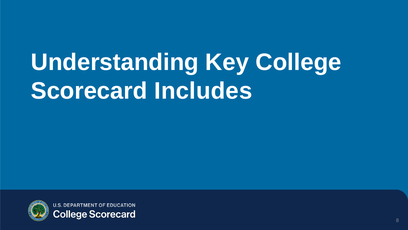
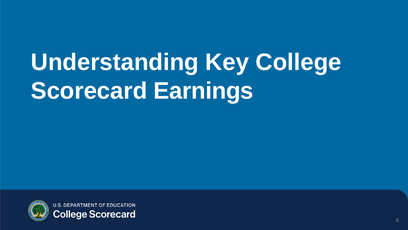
Includes: Includes -> Earnings (204, 91)
